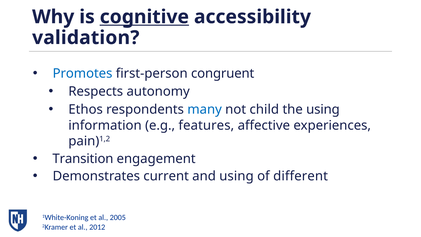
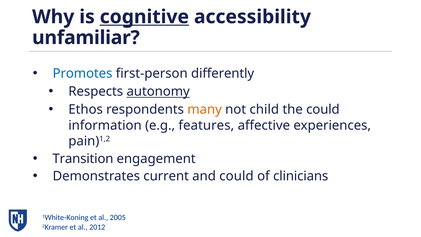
validation: validation -> unfamiliar (86, 38)
congruent: congruent -> differently (223, 74)
autonomy underline: none -> present (158, 92)
many colour: blue -> orange (205, 109)
the using: using -> could (323, 109)
and using: using -> could (236, 176)
different: different -> clinicians (301, 176)
